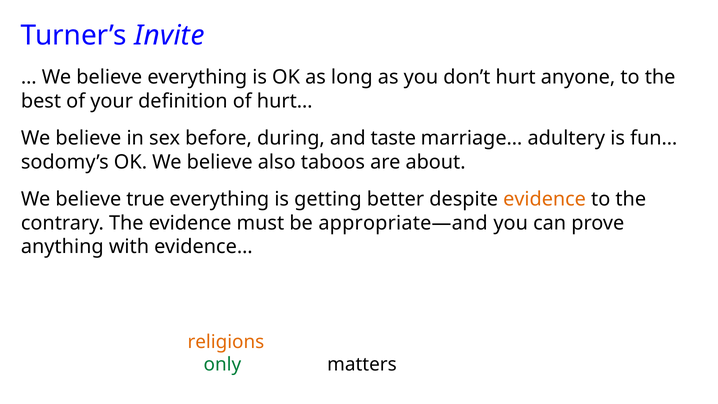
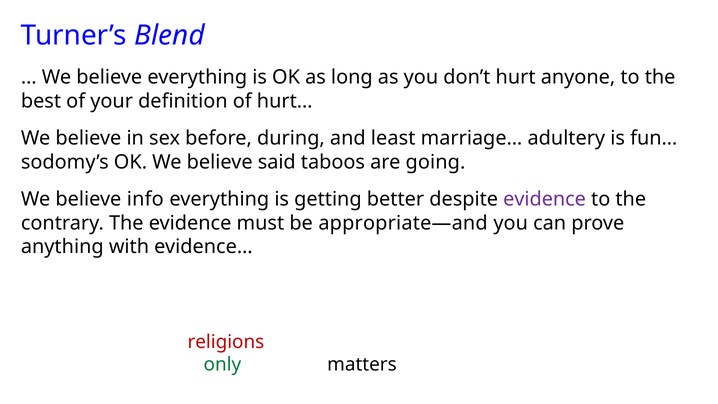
Invite: Invite -> Blend (170, 36)
and taste: taste -> least (393, 138)
also: also -> said (277, 162)
about: about -> going (435, 162)
true: true -> info (145, 199)
evidence colour: orange -> purple (545, 199)
religions colour: orange -> red (226, 342)
